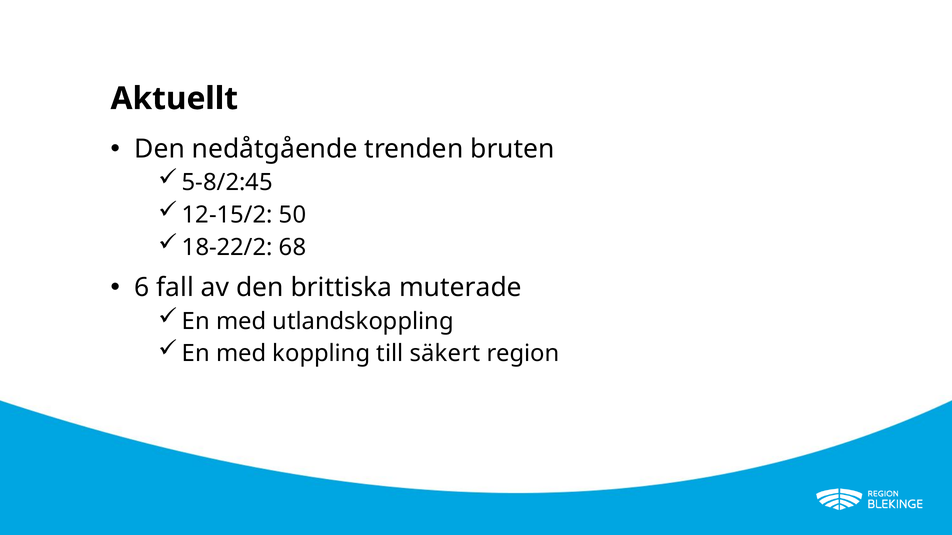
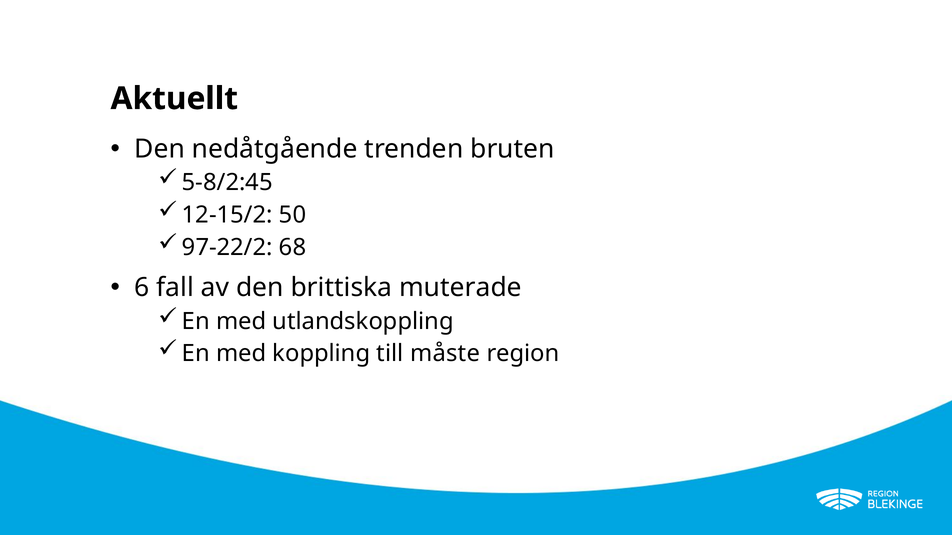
18-22/2: 18-22/2 -> 97-22/2 (227, 247)
säkert: säkert -> måste (445, 354)
